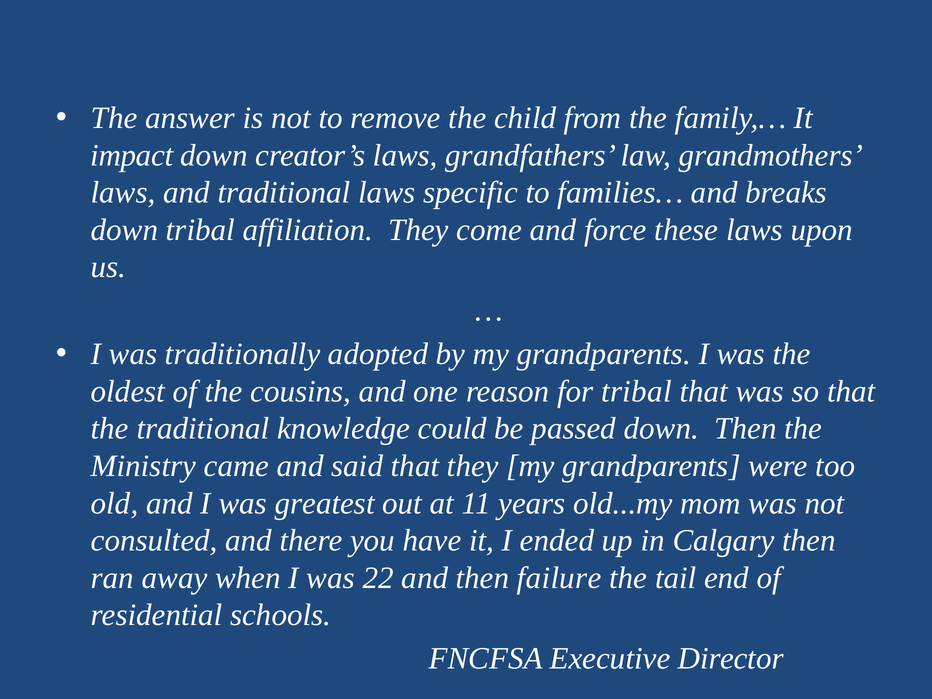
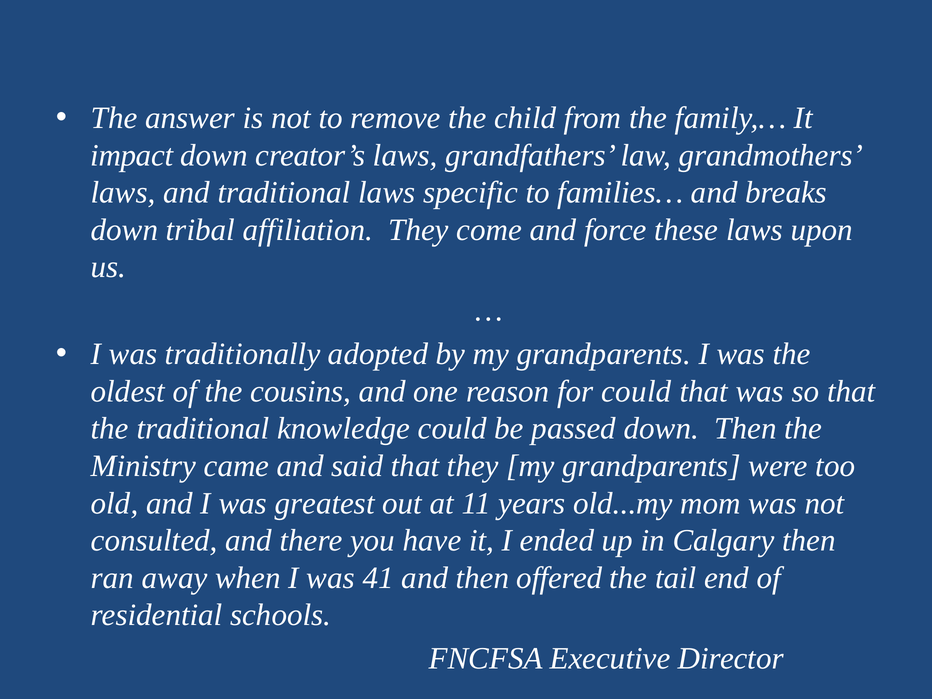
for tribal: tribal -> could (636, 391)
22: 22 -> 41 (378, 578)
failure: failure -> offered (559, 578)
